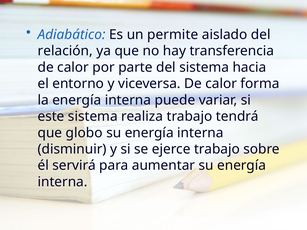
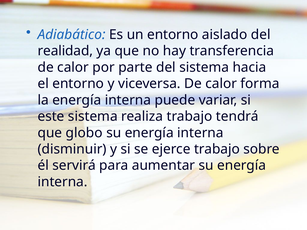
un permite: permite -> entorno (173, 35)
relación: relación -> realidad (65, 51)
